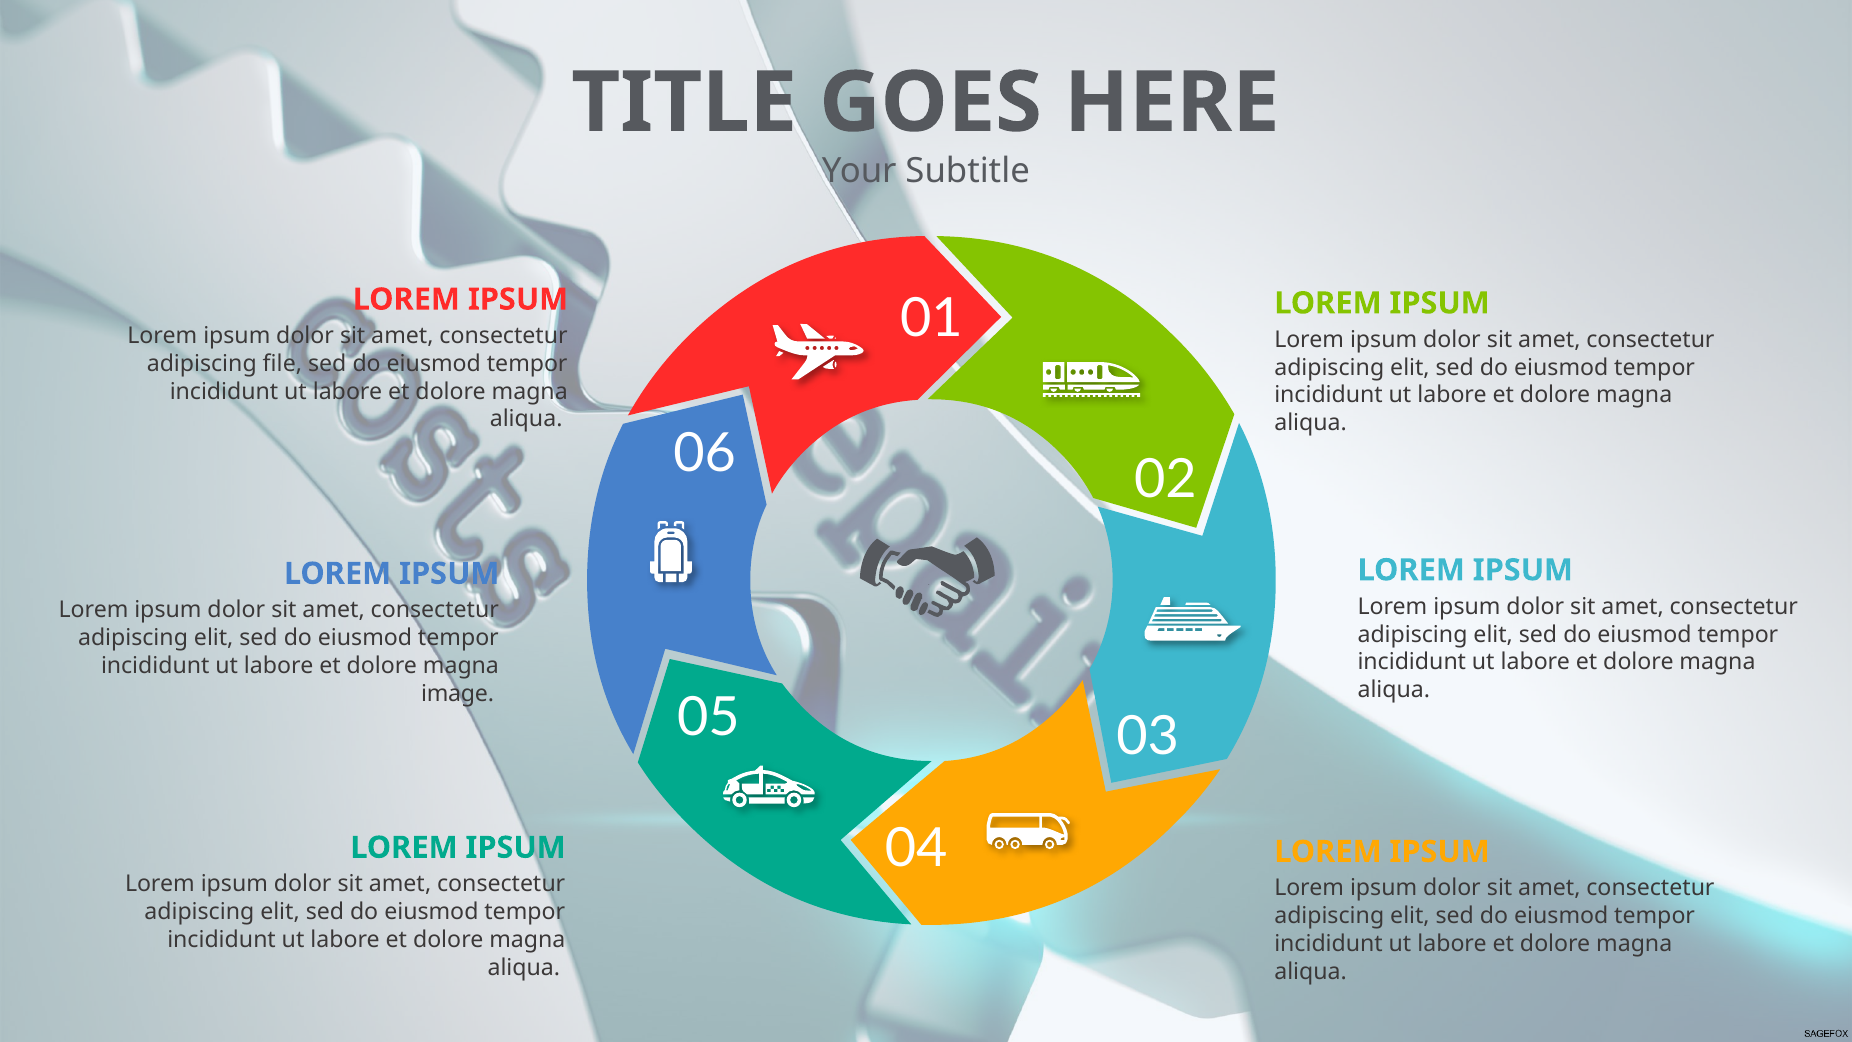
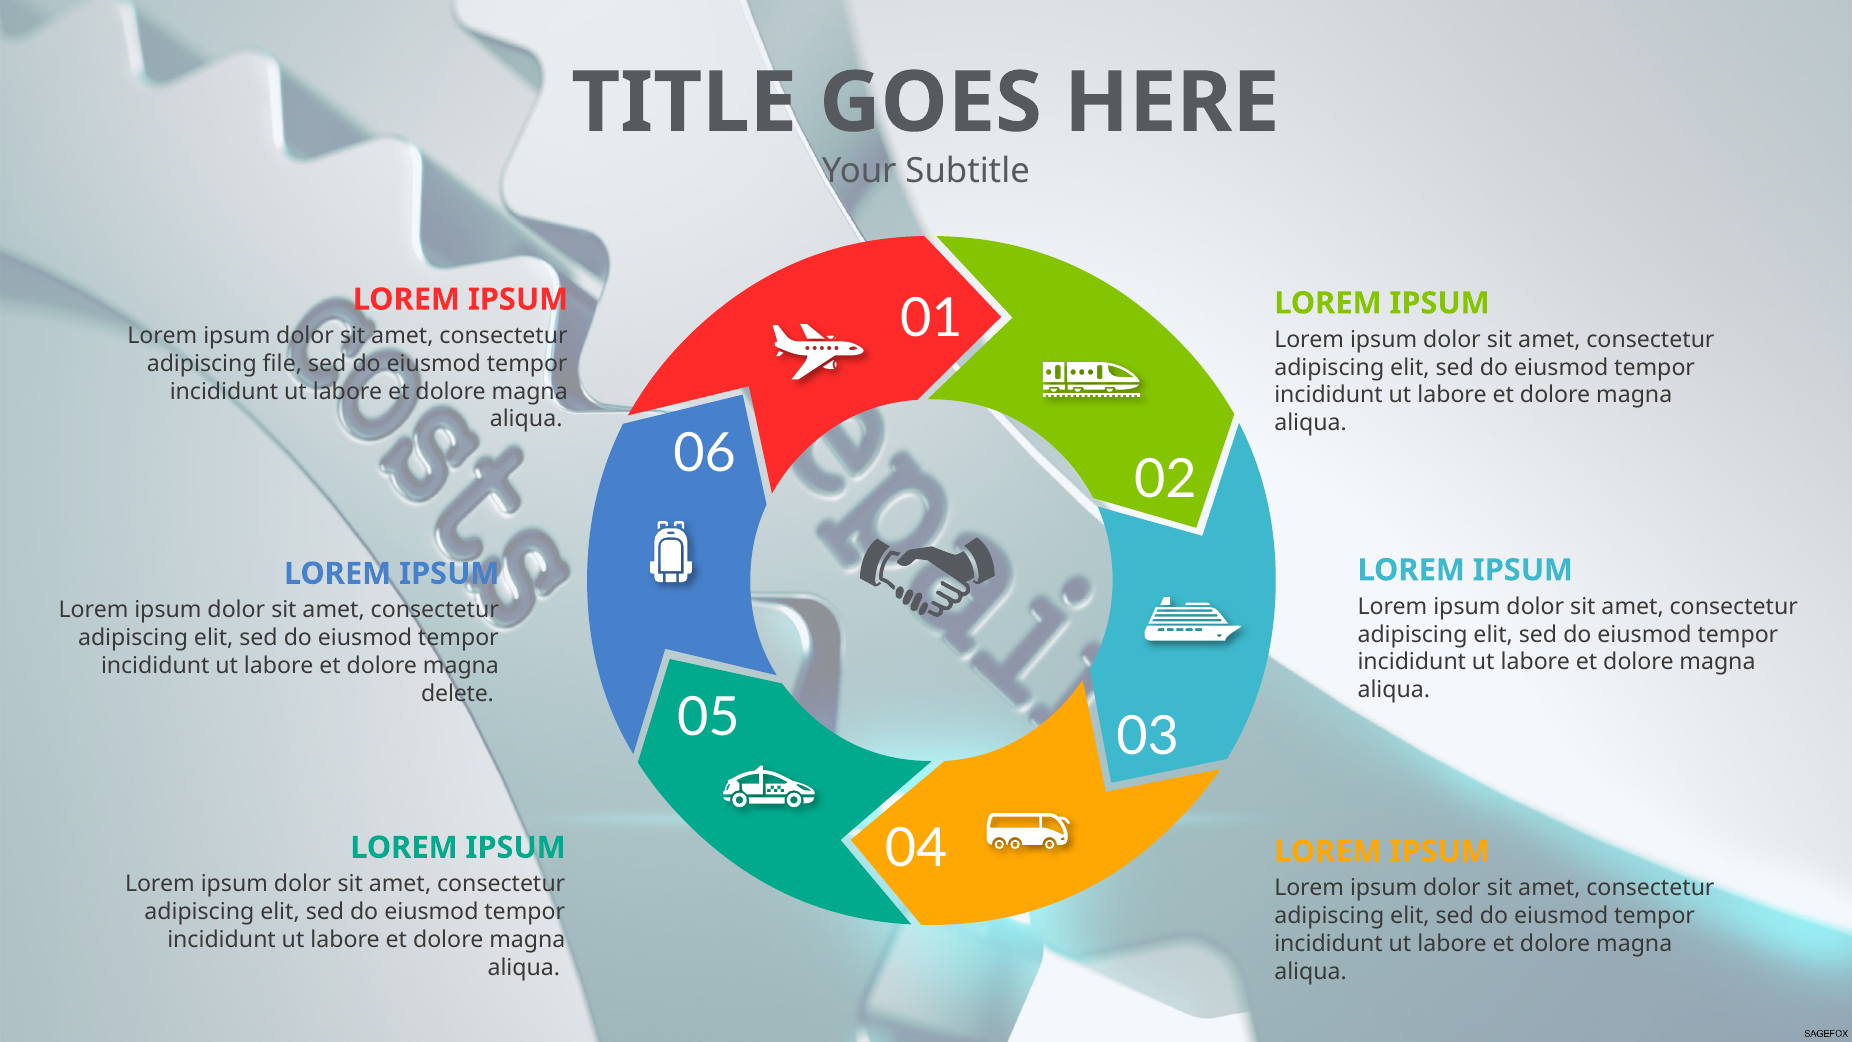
image: image -> delete (458, 693)
